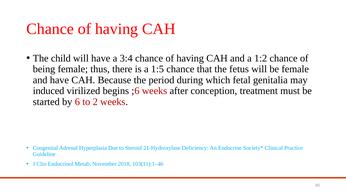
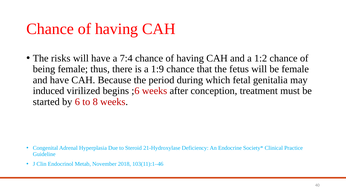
child: child -> risks (61, 58)
3:4: 3:4 -> 7:4 (126, 58)
1:5: 1:5 -> 1:9 (157, 69)
2: 2 -> 8 (95, 102)
